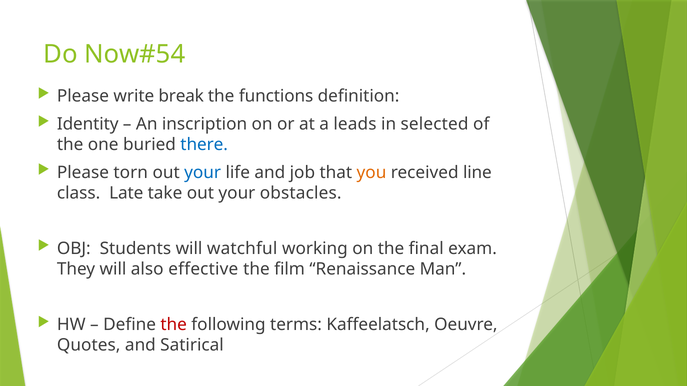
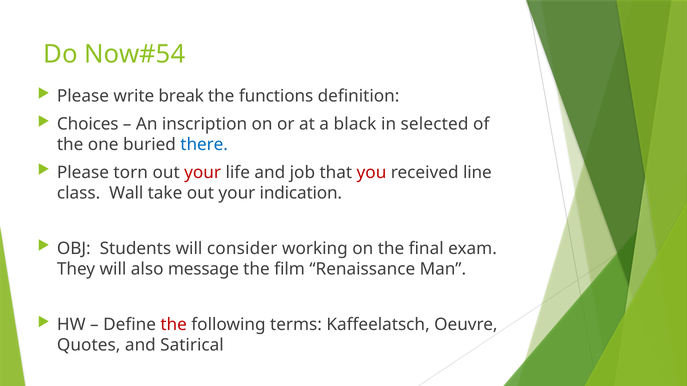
Identity: Identity -> Choices (88, 124)
leads: leads -> black (355, 124)
your colour: blue -> red (203, 173)
you colour: orange -> red (371, 173)
Late: Late -> Wall (126, 193)
obstacles: obstacles -> indication (301, 193)
watchful: watchful -> consider (242, 249)
effective: effective -> message (203, 269)
